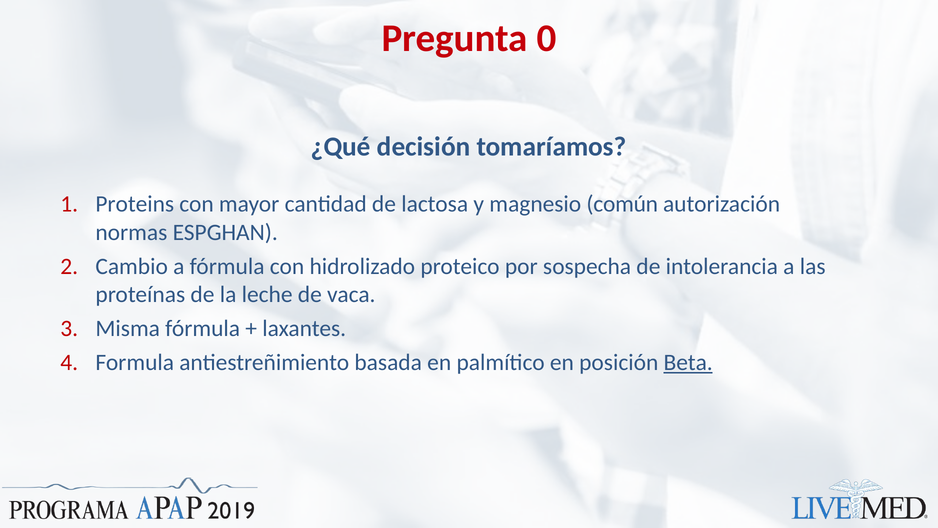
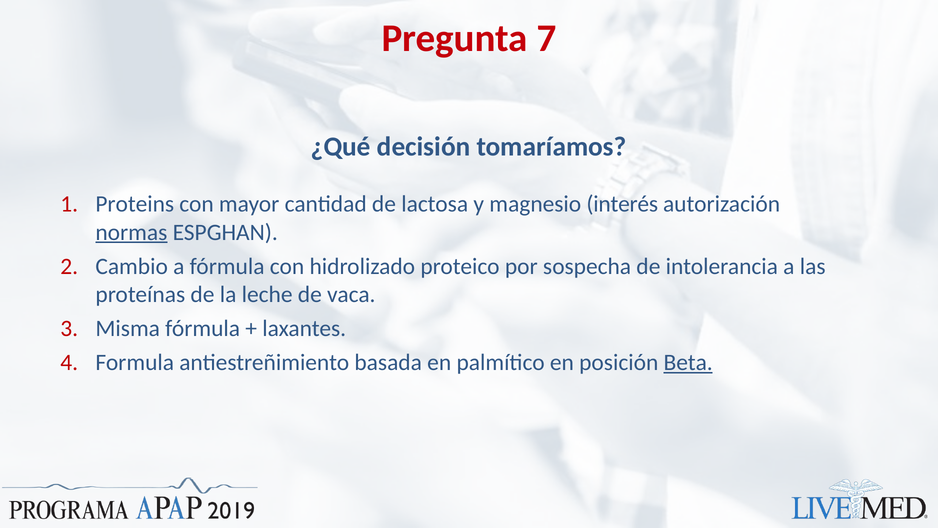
0: 0 -> 7 (546, 38)
común: común -> interés (622, 204)
normas underline: none -> present (131, 232)
